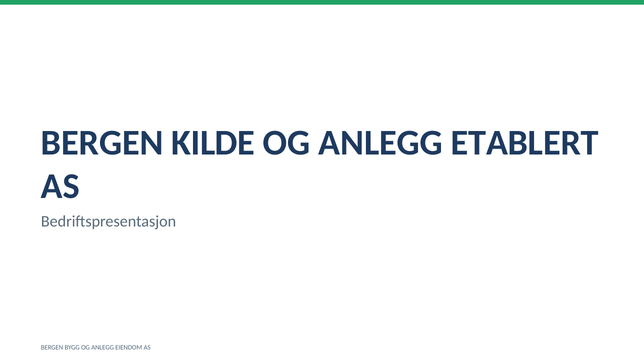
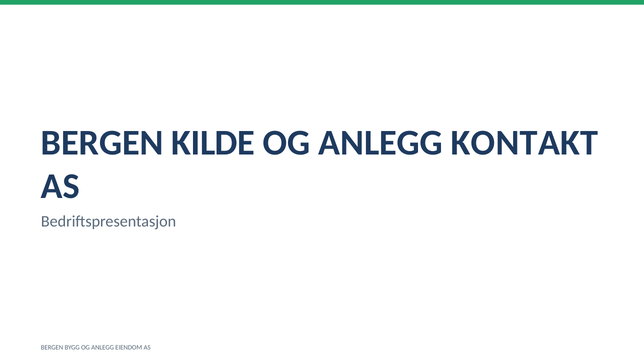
ETABLERT: ETABLERT -> KONTAKT (525, 143)
